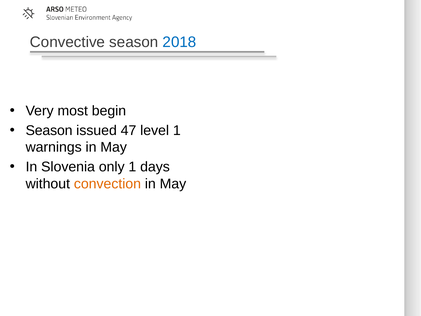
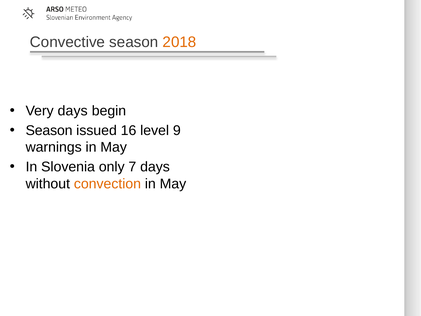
2018 colour: blue -> orange (179, 42)
Very most: most -> days (73, 111)
47: 47 -> 16 (129, 130)
level 1: 1 -> 9 (177, 130)
only 1: 1 -> 7 (132, 167)
